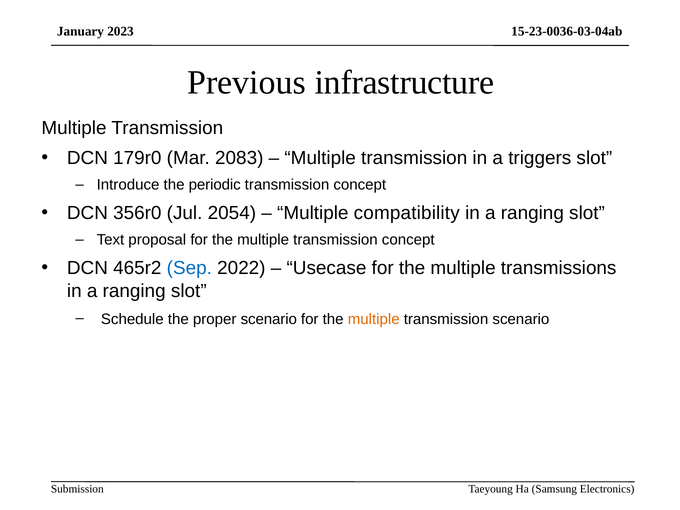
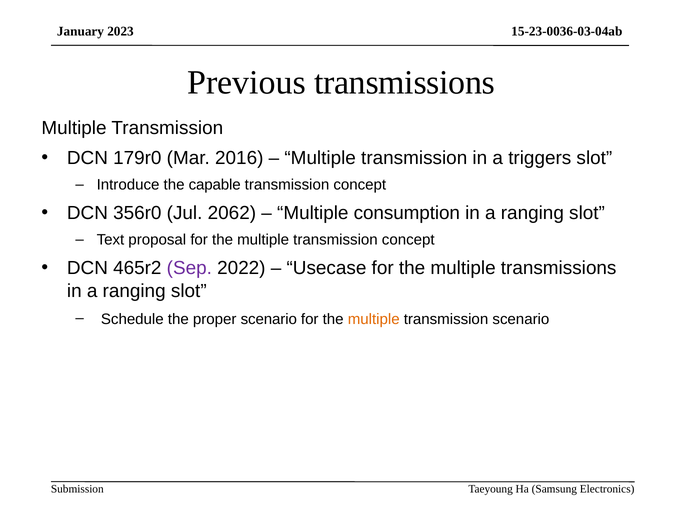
Previous infrastructure: infrastructure -> transmissions (405, 82)
2083: 2083 -> 2016 (239, 158)
periodic: periodic -> capable (215, 185)
2054: 2054 -> 2062 (232, 213)
compatibility: compatibility -> consumption (407, 213)
Sep colour: blue -> purple (189, 268)
